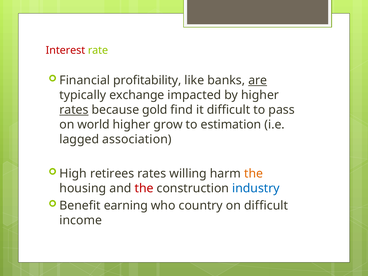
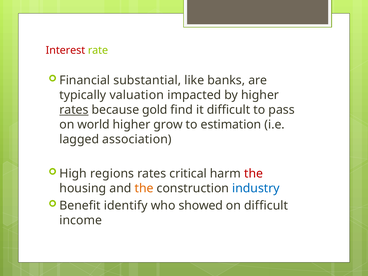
profitability: profitability -> substantial (147, 80)
are underline: present -> none (258, 80)
exchange: exchange -> valuation (137, 95)
retirees: retirees -> regions (112, 174)
willing: willing -> critical (188, 174)
the colour: orange -> red (254, 174)
the colour: red -> orange (144, 188)
earning: earning -> identify (126, 206)
country: country -> showed (201, 206)
